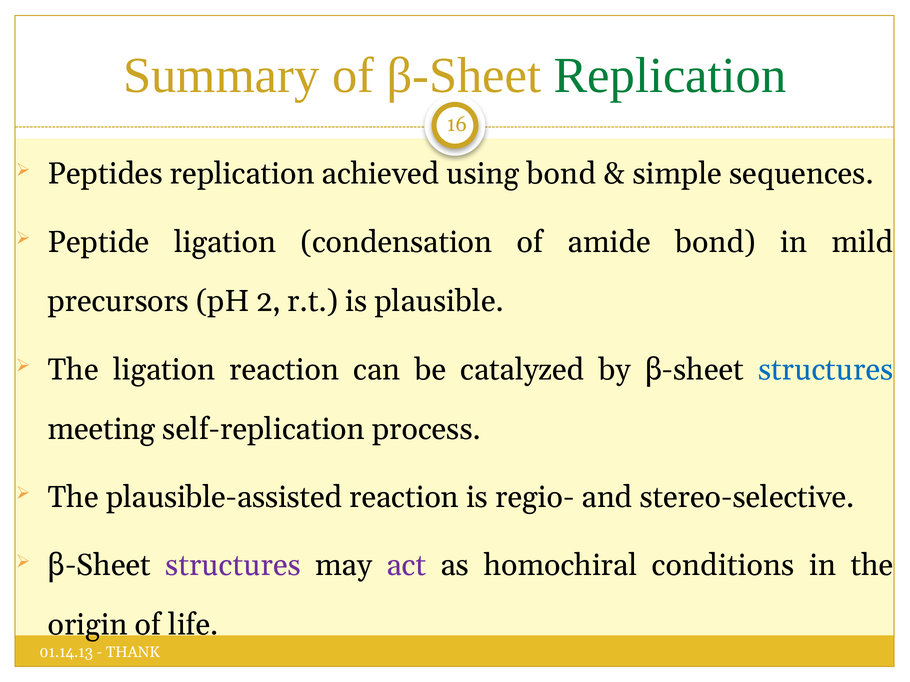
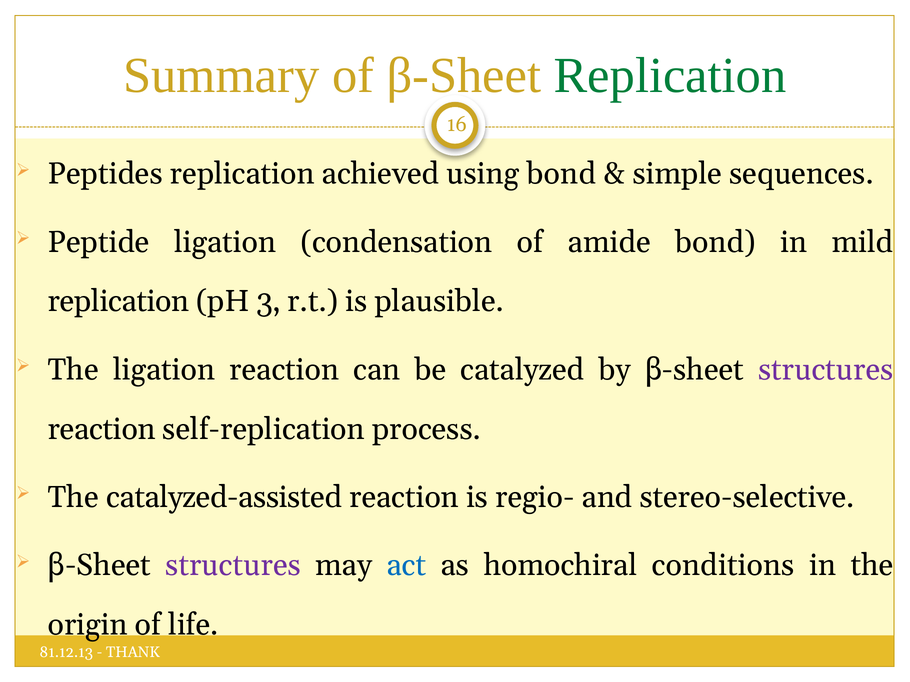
precursors: precursors -> replication (118, 302)
2: 2 -> 3 (269, 302)
structures colour: blue -> purple (826, 370)
meeting: meeting -> reaction (102, 429)
plausible-assisted: plausible-assisted -> catalyzed-assisted (224, 498)
act colour: purple -> blue (406, 566)
01.14.13: 01.14.13 -> 81.12.13 (66, 653)
